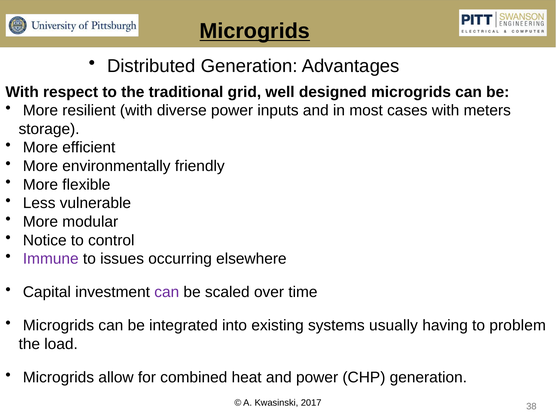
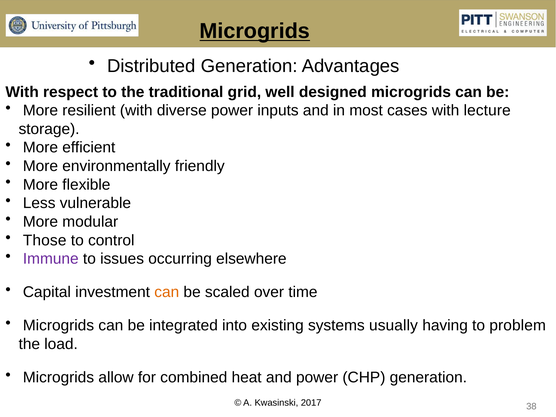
meters: meters -> lecture (487, 110)
Notice: Notice -> Those (45, 240)
can colour: purple -> orange (167, 292)
